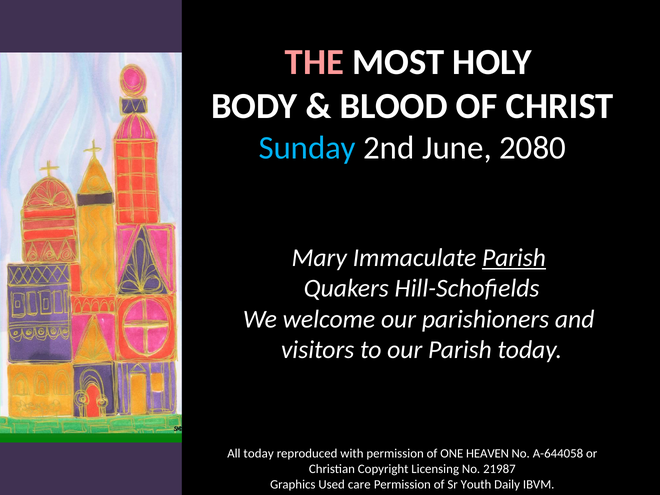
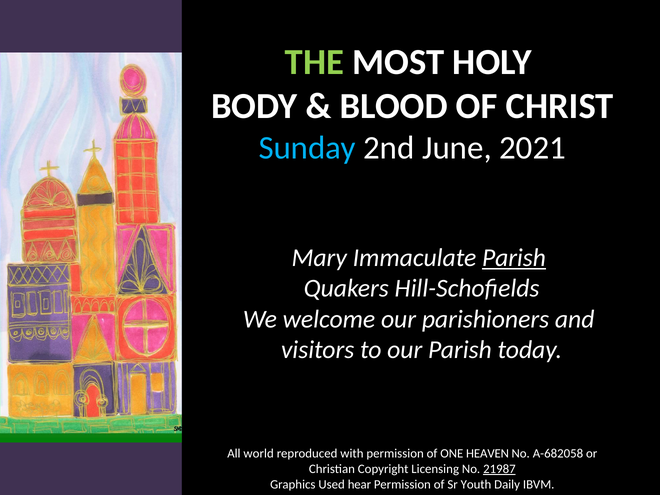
THE colour: pink -> light green (315, 62)
2080: 2080 -> 2021 (533, 148)
All today: today -> world (259, 454)
A-644058: A-644058 -> A-682058 (558, 454)
21987 underline: none -> present (499, 469)
care: care -> hear (359, 484)
